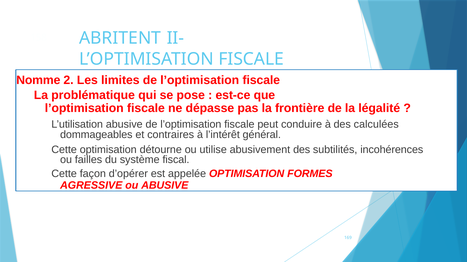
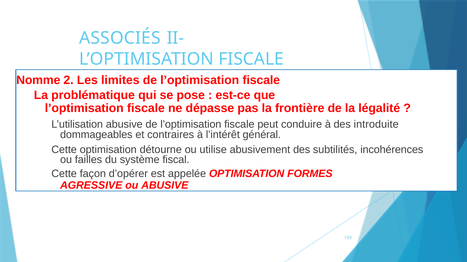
ABRITENT: ABRITENT -> ASSOCIÉS (120, 38)
calculées: calculées -> introduite (376, 125)
